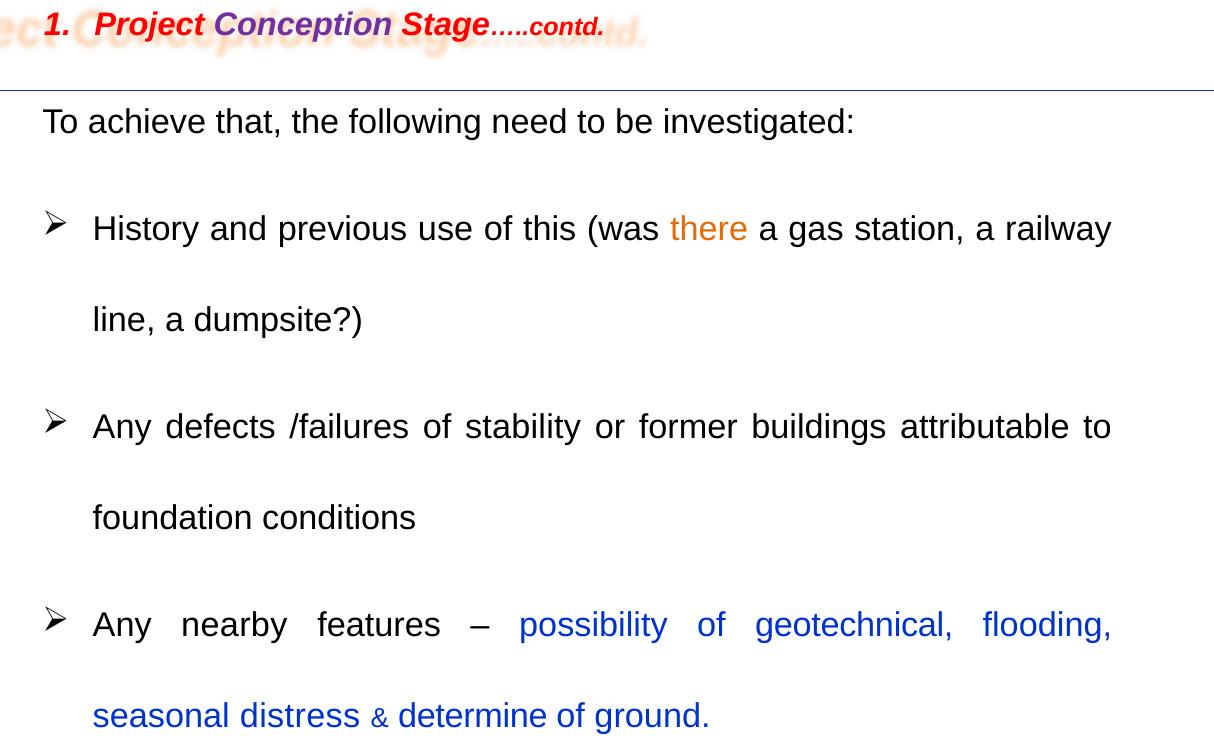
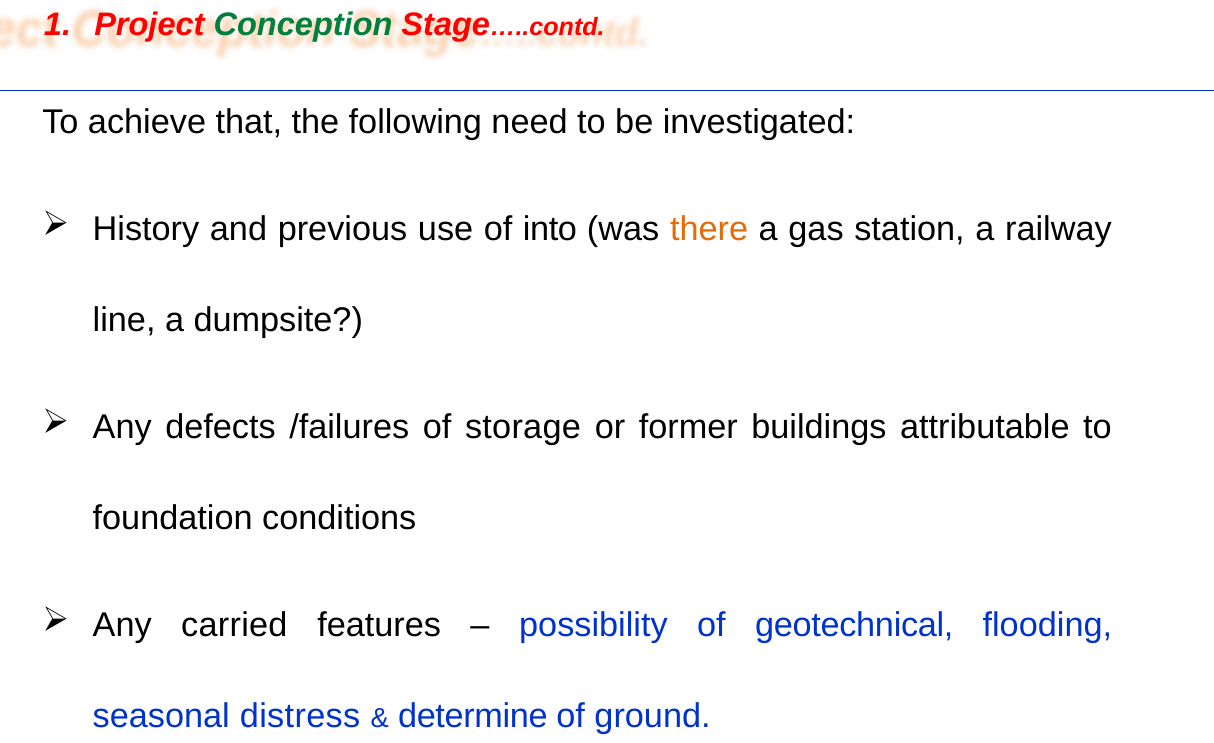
Conception colour: purple -> green (303, 25)
this: this -> into (550, 229)
stability: stability -> storage (523, 427)
nearby: nearby -> carried (234, 625)
